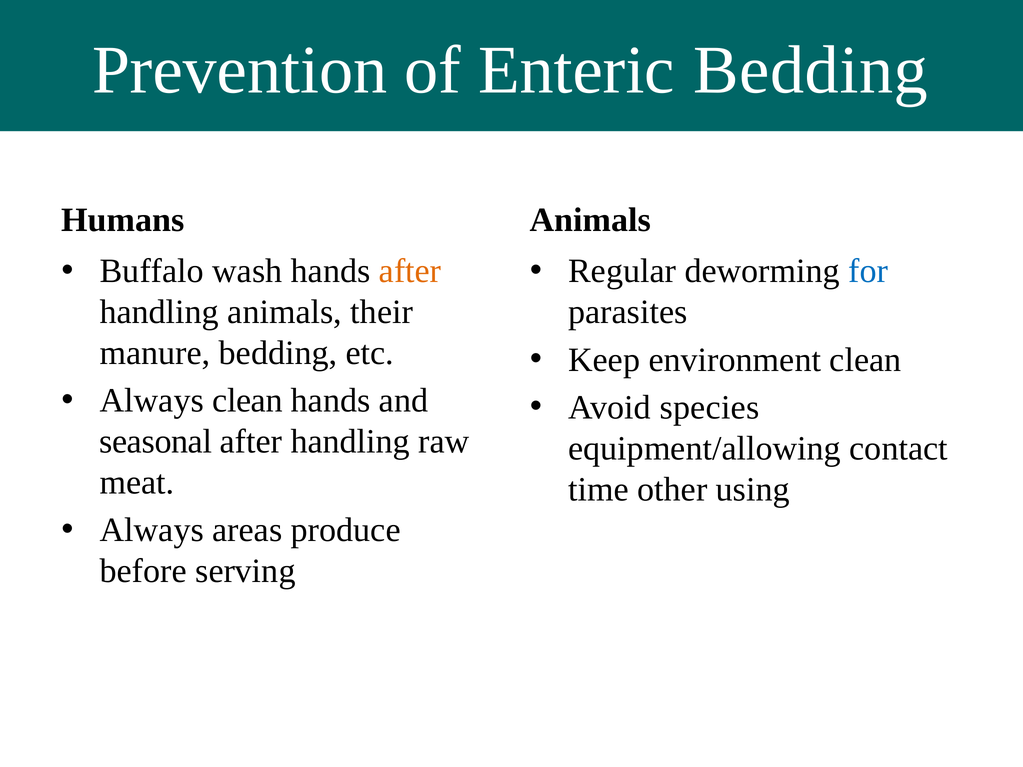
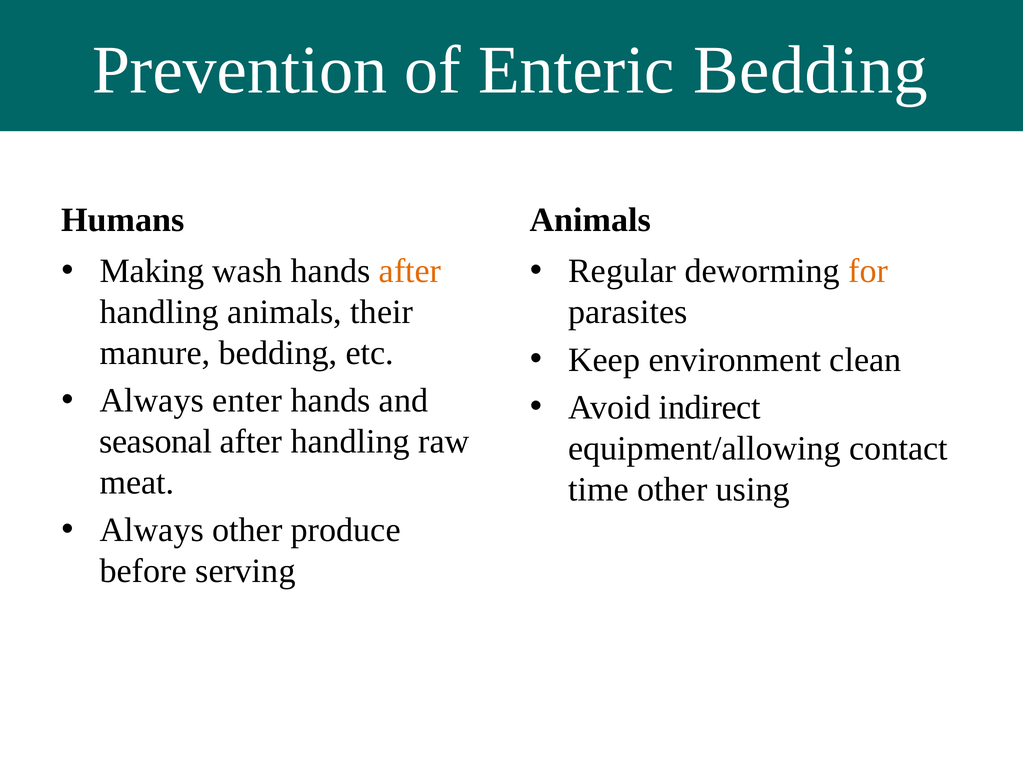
Buffalo: Buffalo -> Making (152, 271)
for colour: blue -> orange (868, 271)
Always clean: clean -> enter (247, 401)
species: species -> indirect (710, 408)
Always areas: areas -> other (247, 530)
